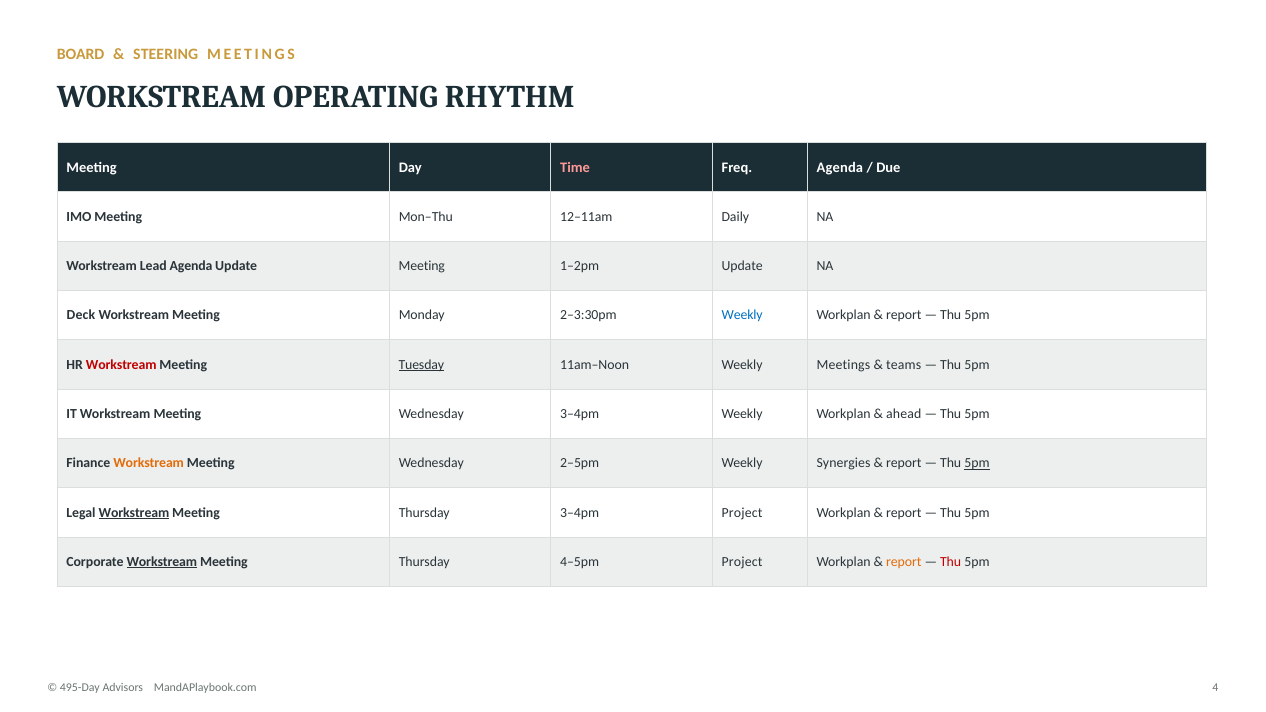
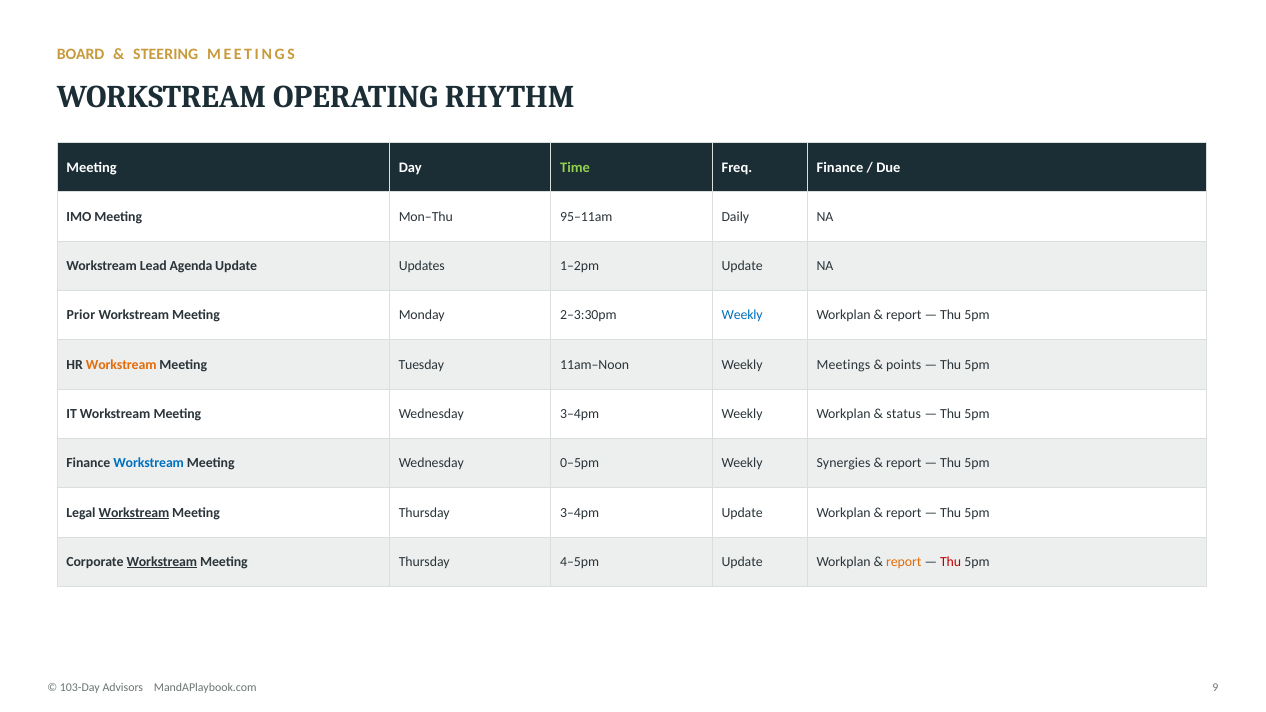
Time colour: pink -> light green (575, 167)
Freq Agenda: Agenda -> Finance (840, 167)
12–11am: 12–11am -> 95–11am (586, 217)
Update Meeting: Meeting -> Updates (422, 266)
Deck: Deck -> Prior (81, 315)
Workstream colour: red -> orange (121, 365)
Tuesday underline: present -> none (421, 365)
teams: teams -> points (904, 365)
ahead: ahead -> status (904, 414)
Workstream colour: orange -> blue (149, 463)
2–5pm: 2–5pm -> 0–5pm (580, 463)
5pm underline: present -> none (977, 463)
3–4pm Project: Project -> Update (742, 513)
4–5pm Project: Project -> Update (742, 562)
495-Day: 495-Day -> 103-Day (80, 687)
4: 4 -> 9 (1215, 687)
